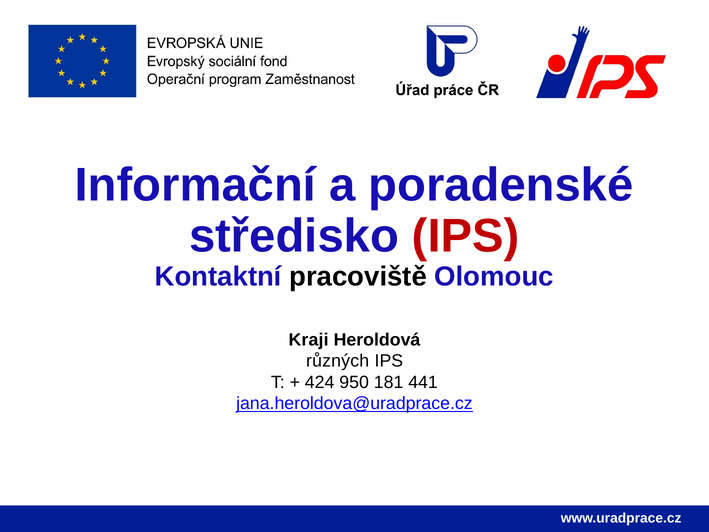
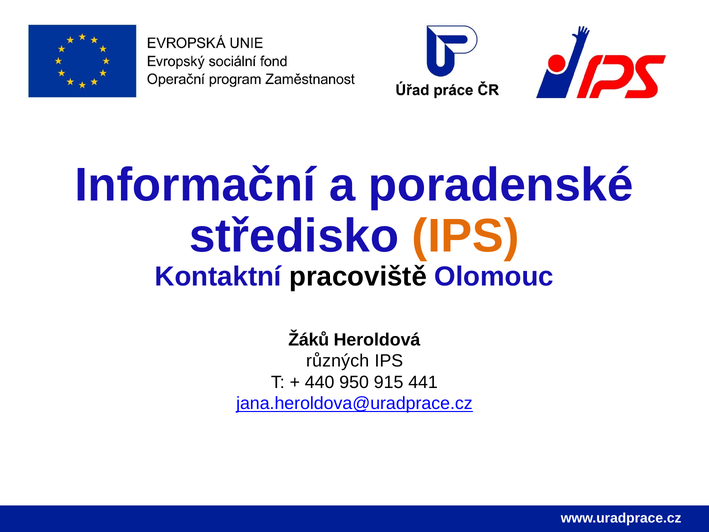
IPS colour: red -> orange (466, 236)
Kraji: Kraji -> Žáků (309, 340)
424: 424 -> 440 (320, 382)
181: 181 -> 915 (389, 382)
